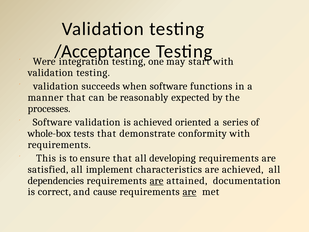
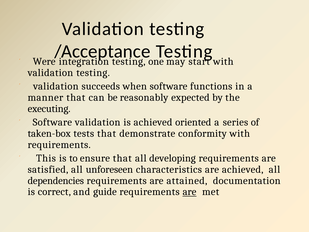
processes: processes -> executing (49, 109)
whole-box: whole-box -> taken-box (49, 133)
implement: implement -> unforeseen (109, 169)
are underline: present -> none (157, 180)
cause: cause -> guide (105, 192)
